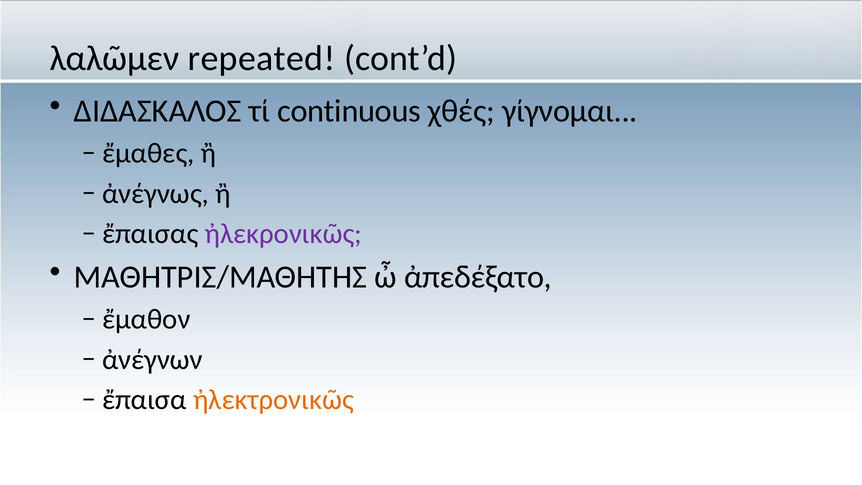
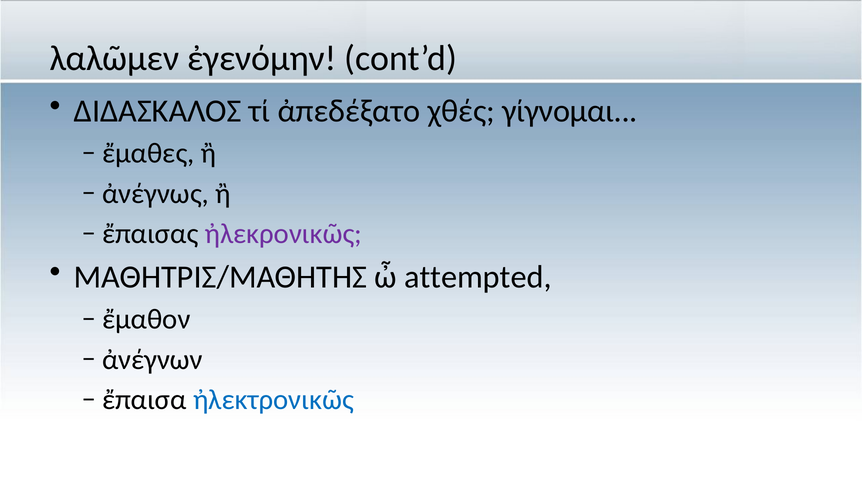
repeated: repeated -> ἐγενόμην (262, 59)
continuous: continuous -> ἀπεδέξατο (349, 111)
ἀπεδέξατο: ἀπεδέξατο -> attempted (478, 277)
ἠλεκτρονικῶς colour: orange -> blue (273, 400)
